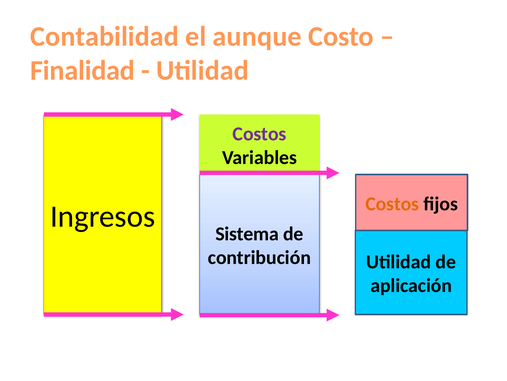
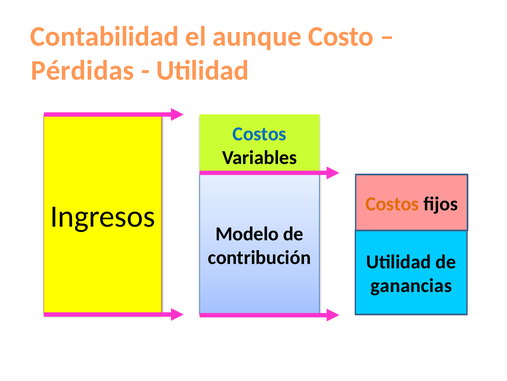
Finalidad: Finalidad -> Pérdidas (82, 70)
Costos colour: purple -> blue (260, 134)
Sistema: Sistema -> Modelo (247, 234)
aplicación: aplicación -> ganancias (411, 285)
